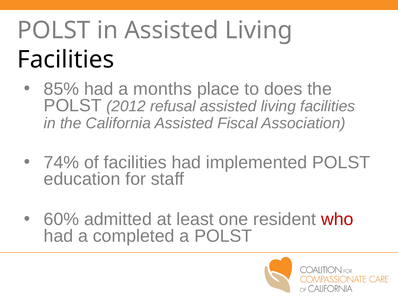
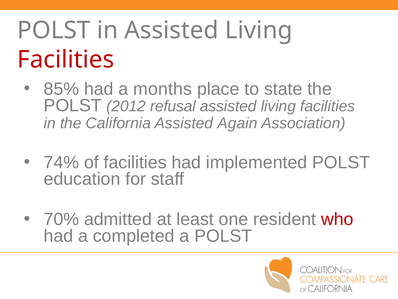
Facilities colour: black -> red (66, 60)
does: does -> state (283, 89)
Fiscal: Fiscal -> Again (237, 123)
60%: 60% -> 70% (61, 219)
